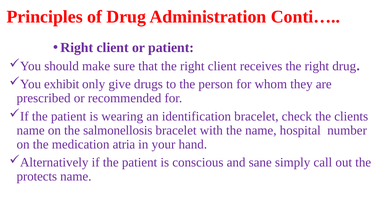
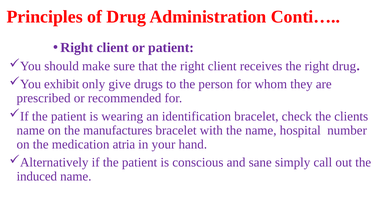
salmonellosis: salmonellosis -> manufactures (118, 130)
protects: protects -> induced (37, 176)
